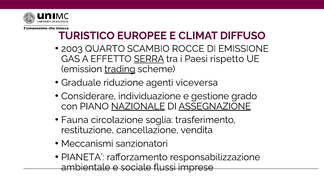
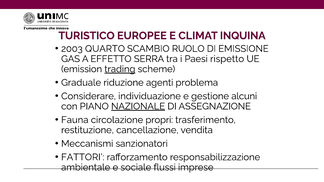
DIFFUSO: DIFFUSO -> INQUINA (243, 36)
ROCCE: ROCCE -> RUOLO (188, 49)
SERRA underline: present -> none (149, 59)
viceversa: viceversa -> problema (197, 83)
grado: grado -> alcuni (244, 96)
ASSEGNAZIONE underline: present -> none (215, 106)
soglia: soglia -> propri (159, 120)
PIANETA: PIANETA -> FATTORI (83, 157)
